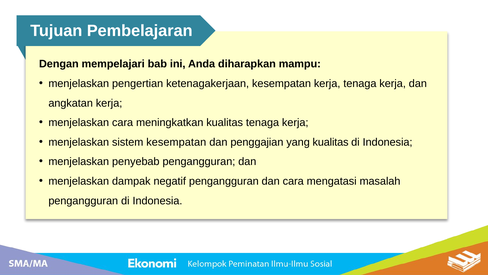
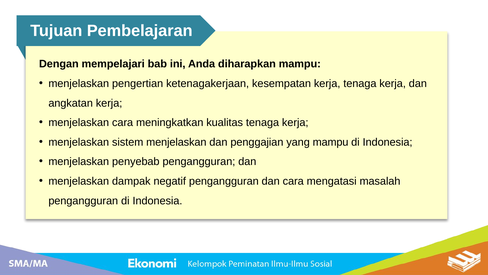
sistem kesempatan: kesempatan -> menjelaskan (176, 142)
yang kualitas: kualitas -> mampu (331, 142)
